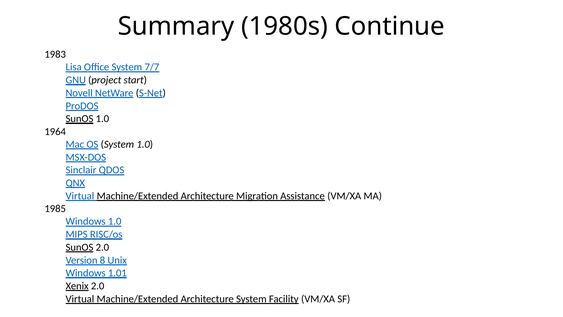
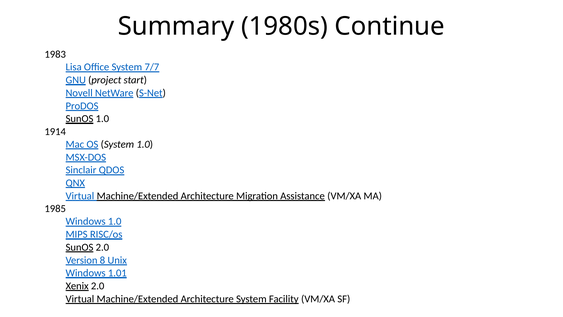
1964: 1964 -> 1914 (55, 132)
